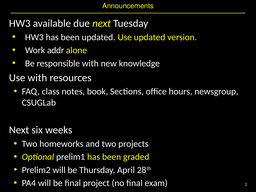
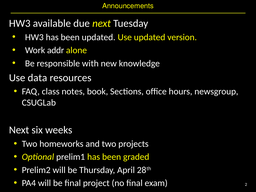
Use with: with -> data (37, 78)
